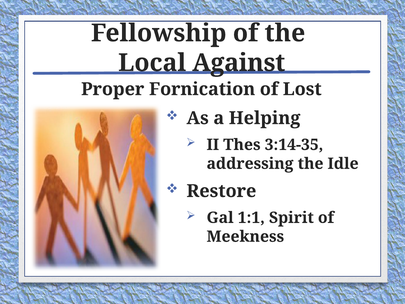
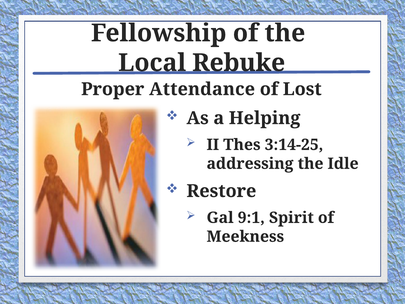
Against: Against -> Rebuke (239, 63)
Fornication: Fornication -> Attendance (202, 89)
3:14-35: 3:14-35 -> 3:14-25 (294, 145)
1:1: 1:1 -> 9:1 (251, 218)
